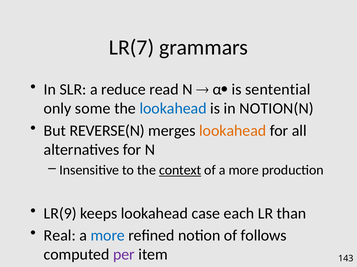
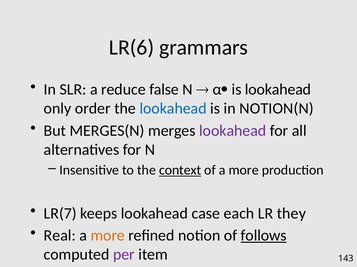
LR(7: LR(7 -> LR(6 (131, 48)
read: read -> false (164, 90)
is sentential: sentential -> lookahead (278, 90)
some: some -> order (93, 109)
REVERSE(N: REVERSE(N -> MERGES(N (107, 131)
lookahead colour: orange -> purple (233, 131)
LR(9: LR(9 -> LR(7 (60, 214)
than: than -> they (291, 214)
more colour: blue -> orange (108, 236)
follows underline: none -> present (264, 236)
